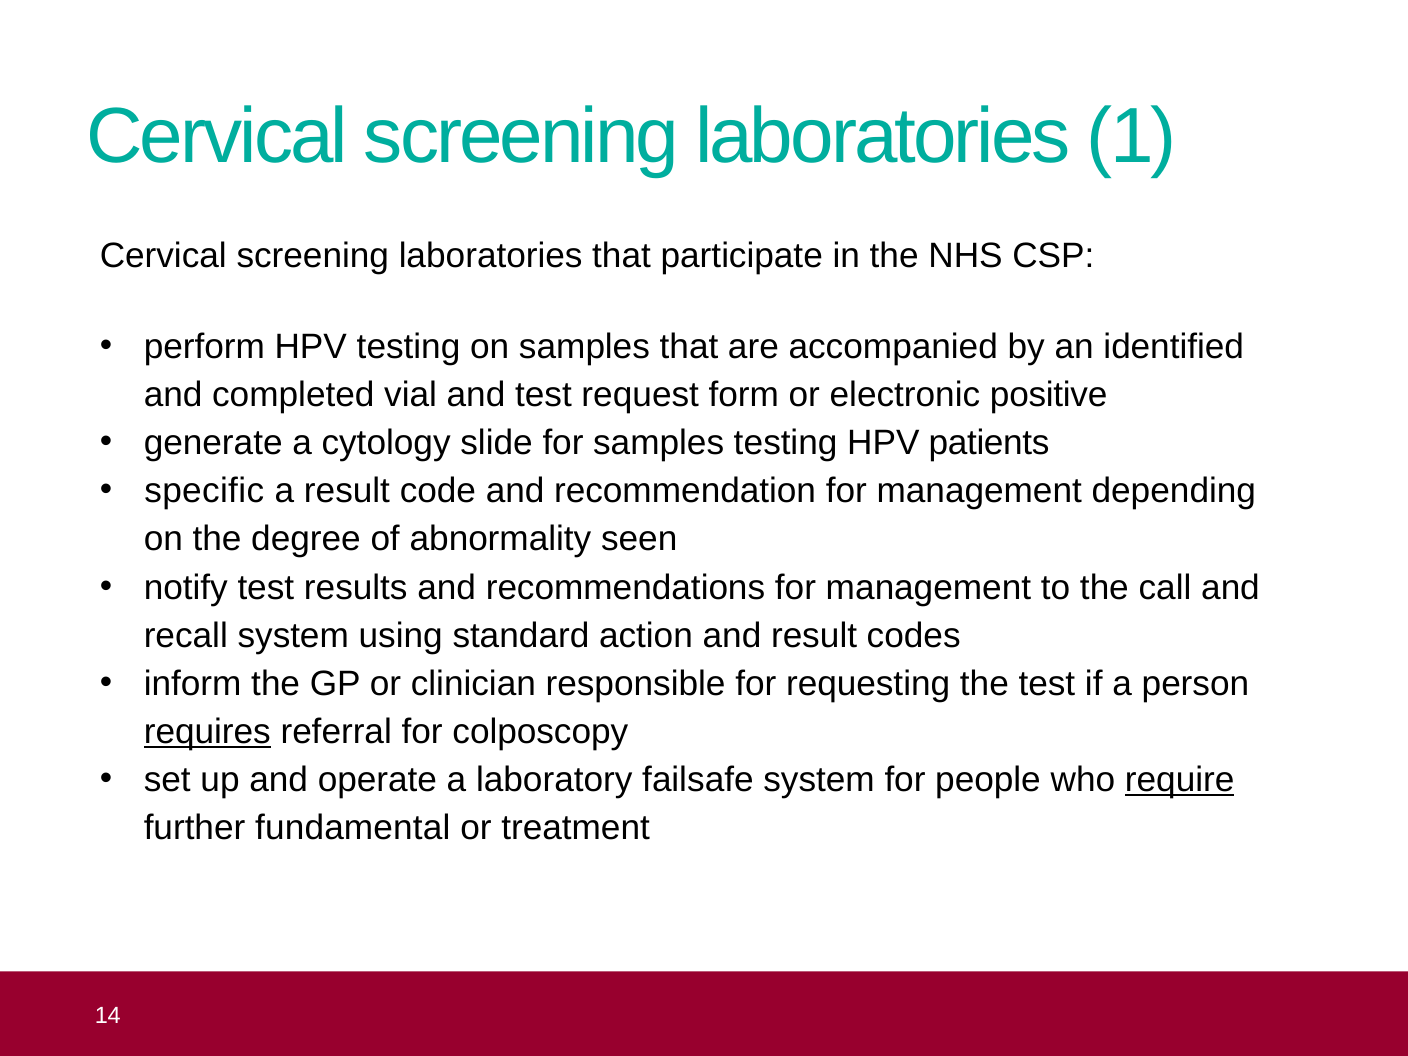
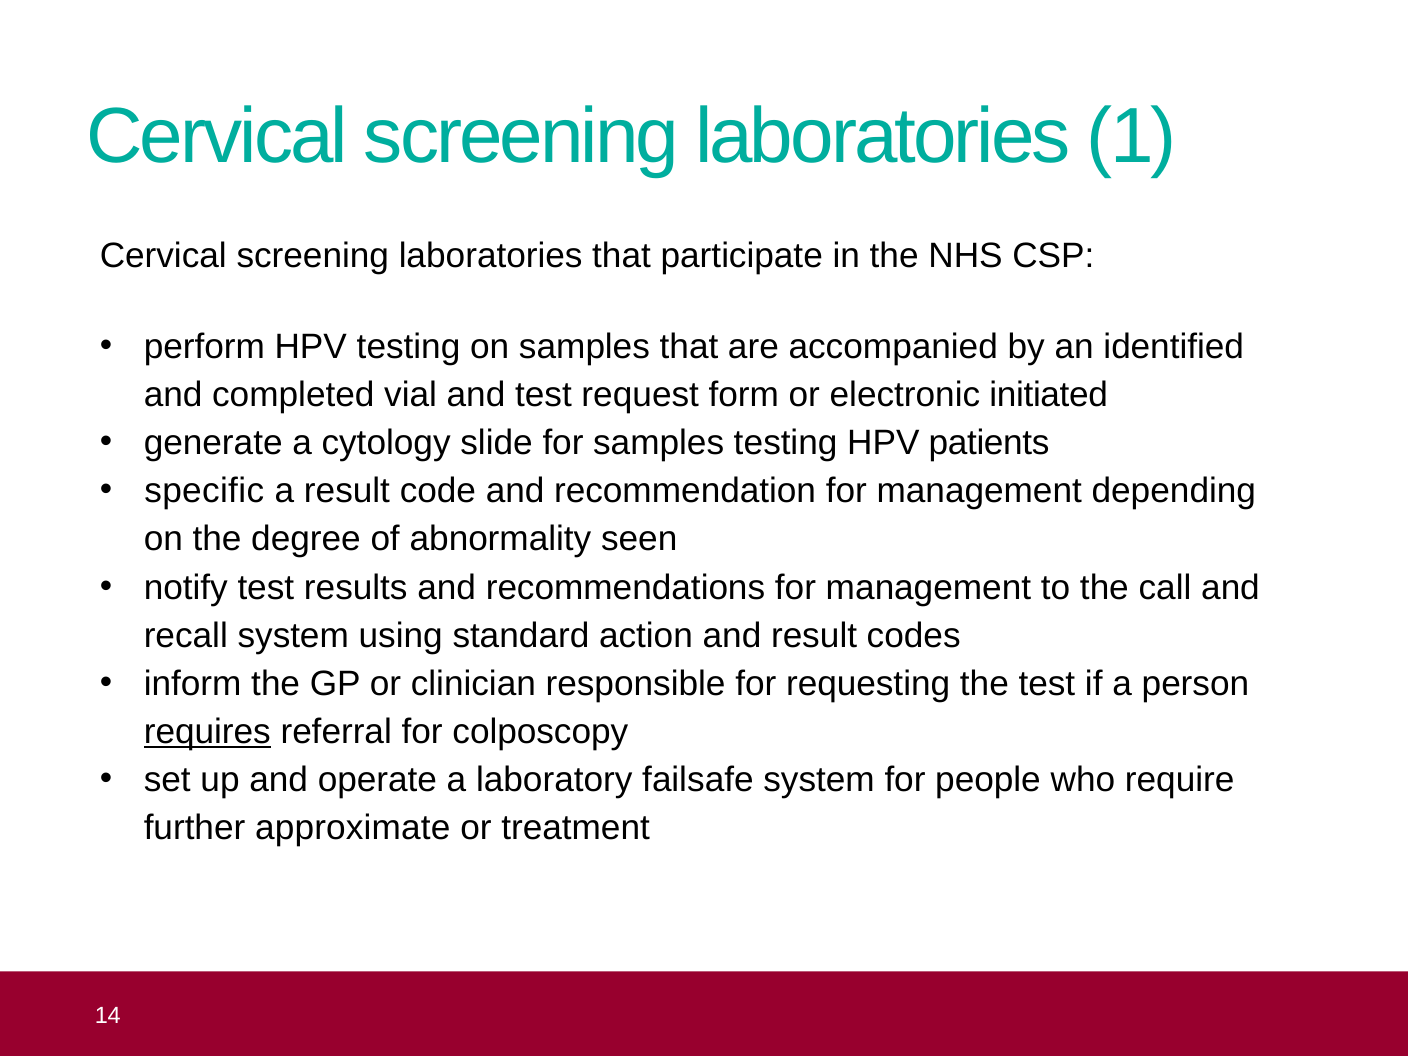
positive: positive -> initiated (1049, 395)
require underline: present -> none (1180, 780)
fundamental: fundamental -> approximate (353, 828)
